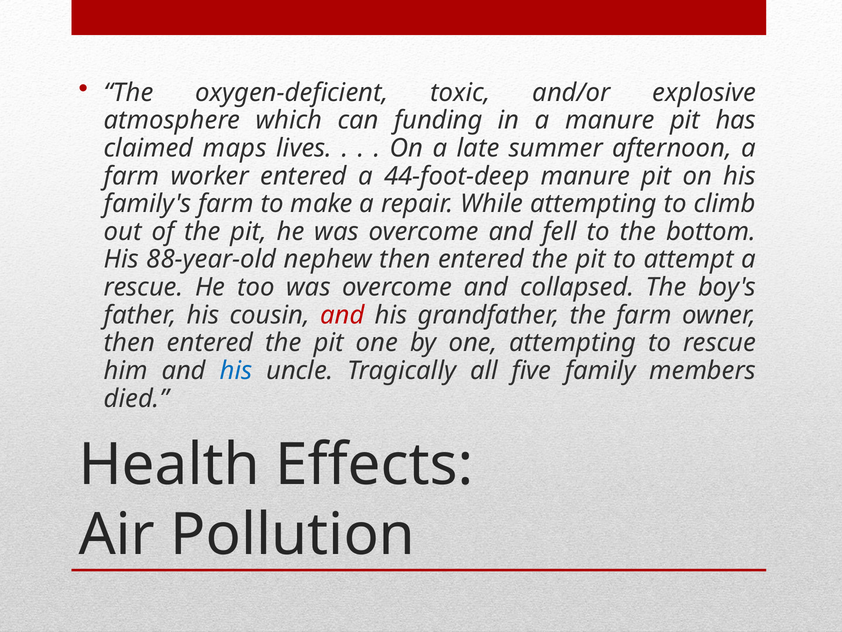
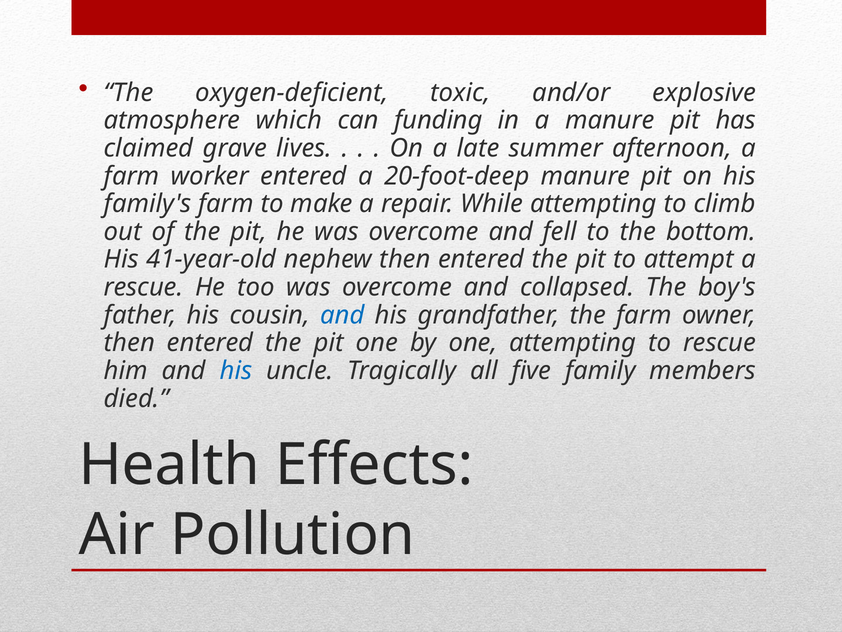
maps: maps -> grave (235, 148)
44-foot-deep: 44-foot-deep -> 20-foot-deep (457, 176)
88-year-old: 88-year-old -> 41-year-old (211, 259)
and colour: red -> blue (342, 315)
